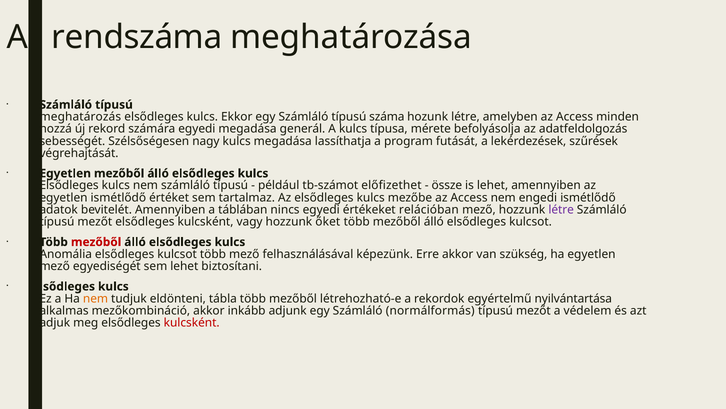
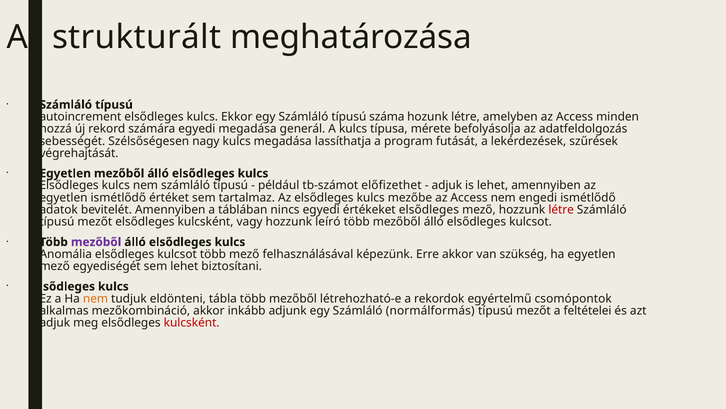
rendszáma: rendszáma -> strukturált (137, 37)
meghatározás: meghatározás -> autoincrement (80, 117)
össze: össze -> adjuk (447, 185)
értékeket relációban: relációban -> elsődleges (429, 209)
létre colour: purple -> red (561, 209)
őket: őket -> leíró (328, 222)
mezőből colour: red -> purple (96, 242)
nyilvántartása: nyilvántartása -> csomópontok (573, 298)
védelem: védelem -> feltételei (588, 310)
